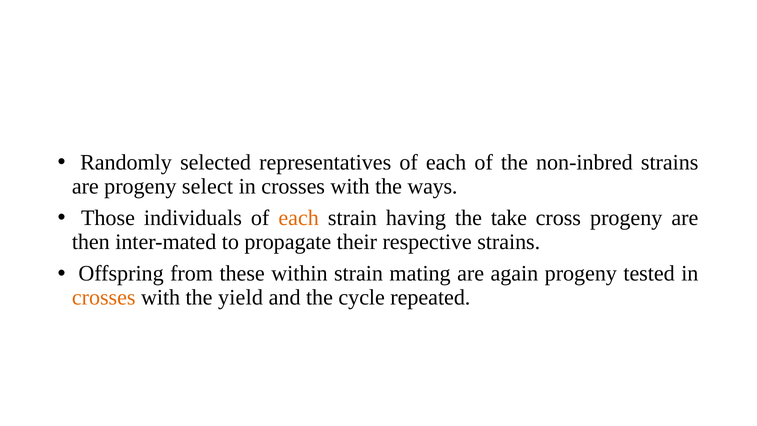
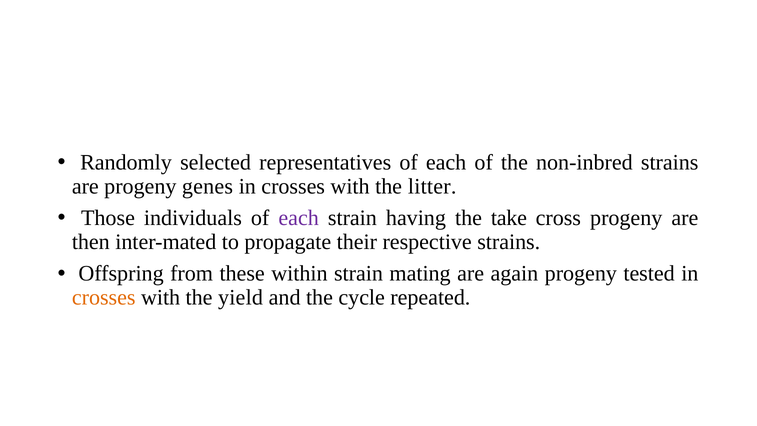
select: select -> genes (207, 186)
ways: ways -> litter (432, 186)
each colour: orange -> purple (299, 218)
